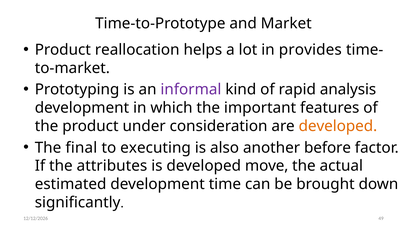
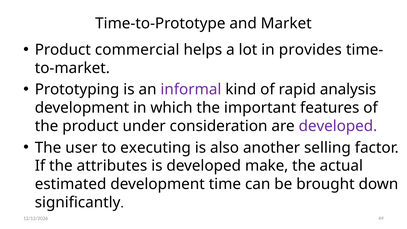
reallocation: reallocation -> commercial (137, 50)
developed colour: orange -> purple (338, 126)
final: final -> user (81, 148)
before: before -> selling (327, 148)
move: move -> make (267, 166)
